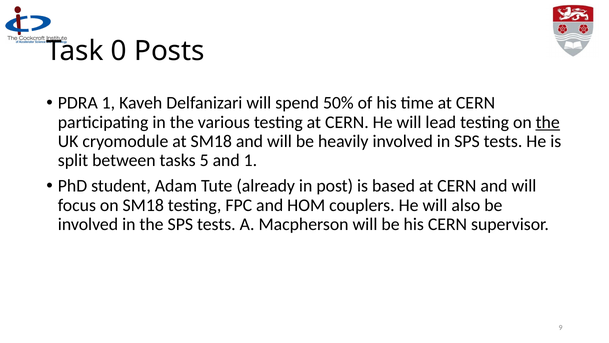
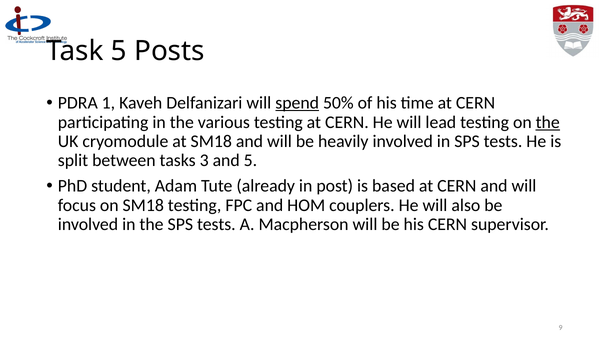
Task 0: 0 -> 5 (119, 51)
spend underline: none -> present (297, 103)
5: 5 -> 3 (204, 160)
and 1: 1 -> 5 (250, 160)
